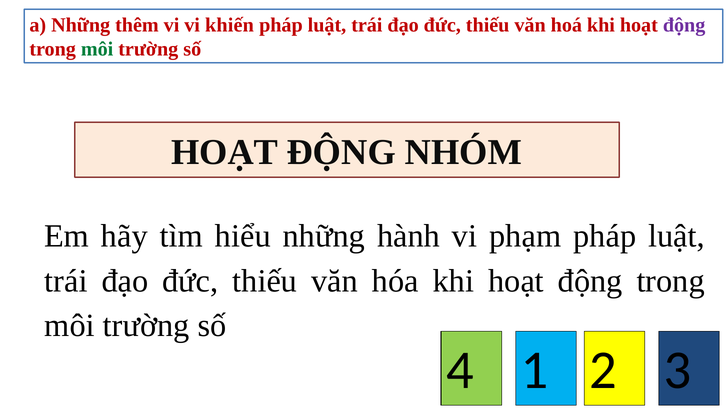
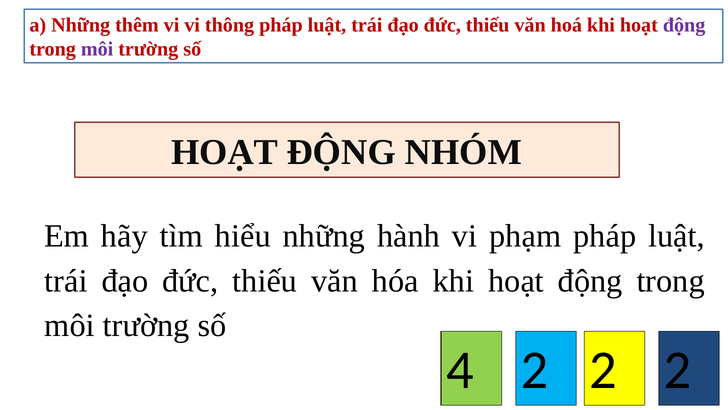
khiến: khiến -> thông (230, 25)
môi colour: green -> purple (97, 49)
4 1: 1 -> 2 (534, 370)
3: 3 -> 2 (678, 370)
